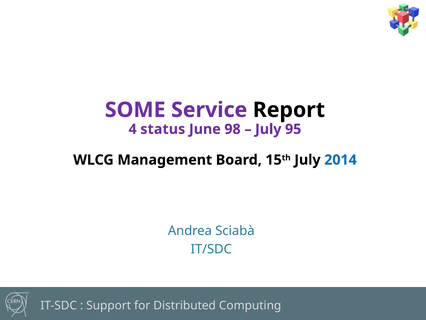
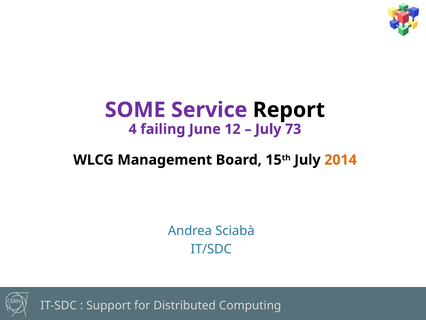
status: status -> failing (163, 129)
98: 98 -> 12 (233, 129)
95: 95 -> 73 (293, 129)
2014 colour: blue -> orange (341, 160)
